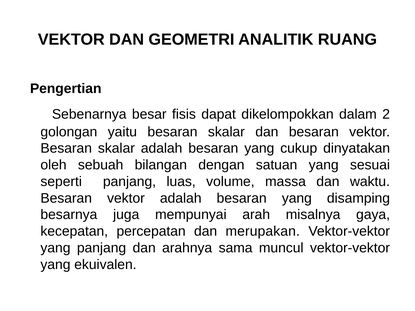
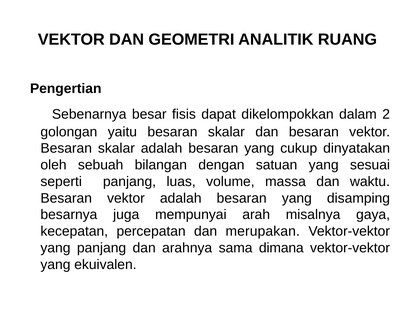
muncul: muncul -> dimana (281, 248)
